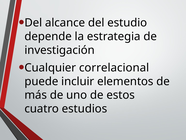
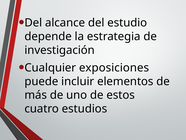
correlacional: correlacional -> exposiciones (114, 67)
